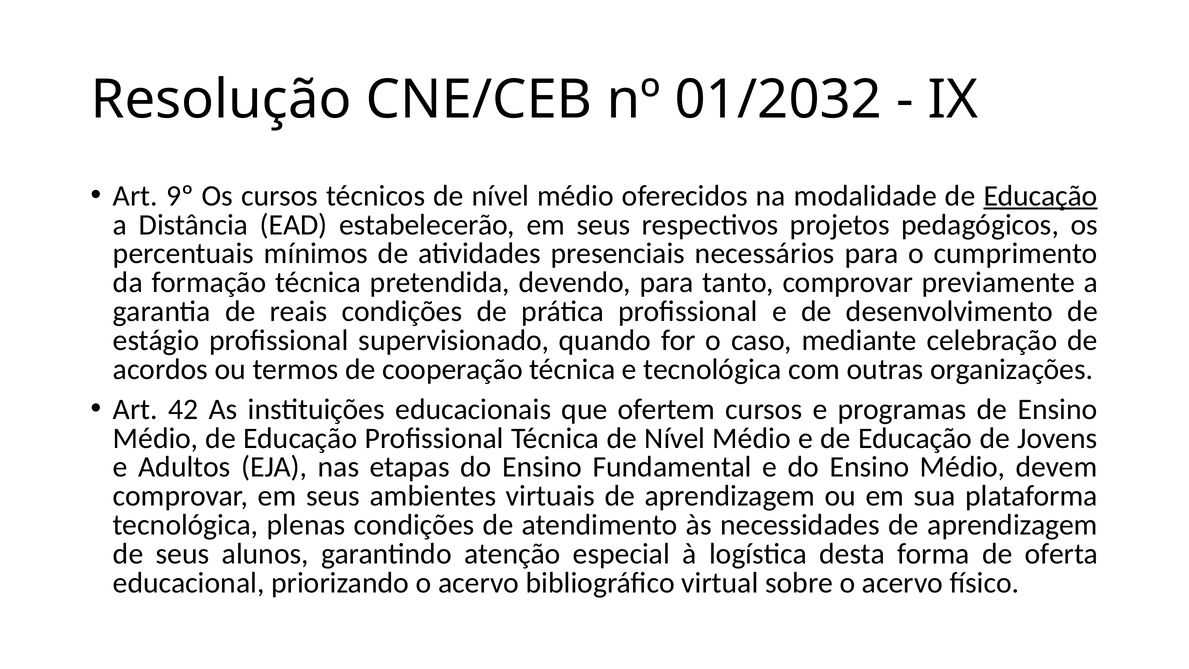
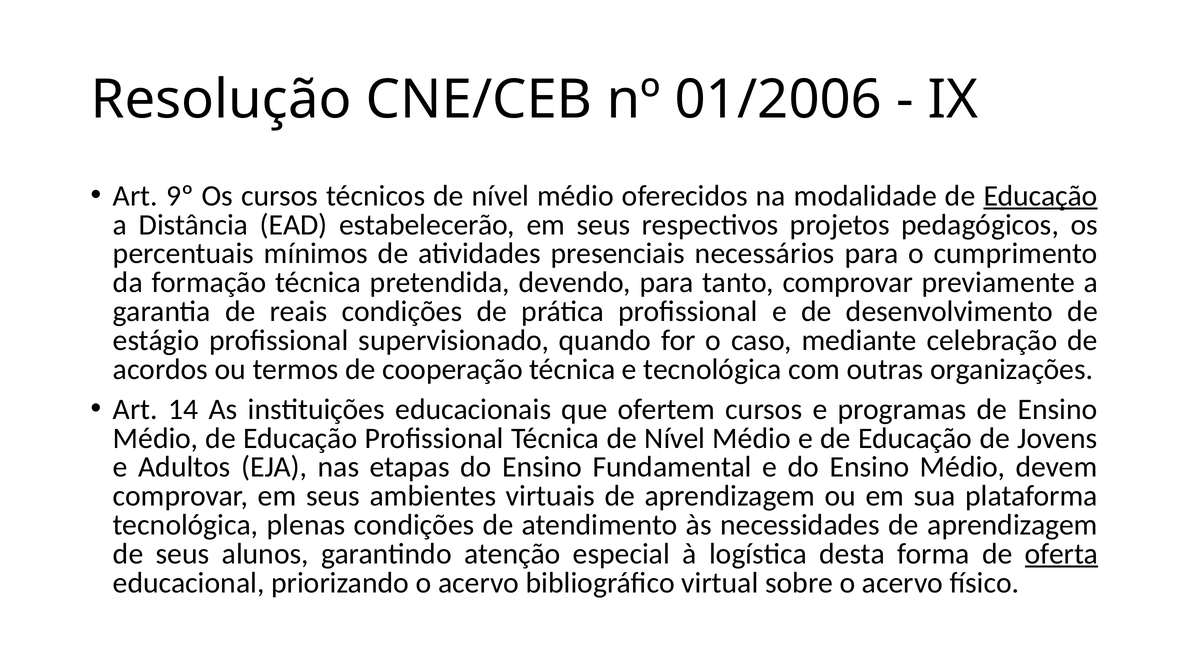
01/2032: 01/2032 -> 01/2006 (778, 100)
42: 42 -> 14 (183, 409)
oferta underline: none -> present (1061, 554)
